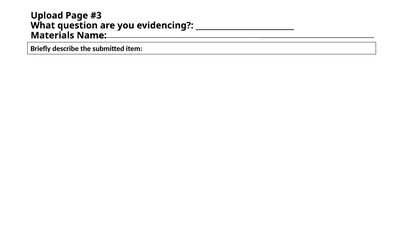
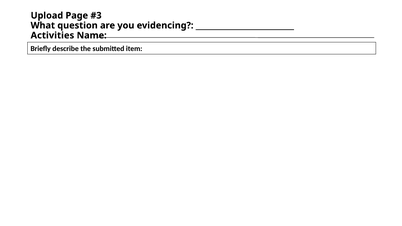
Materials: Materials -> Activities (52, 35)
